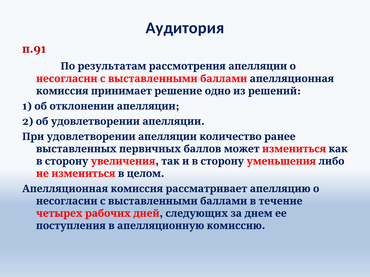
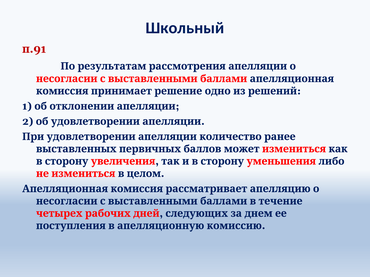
Аудитория: Аудитория -> Школьный (185, 28)
